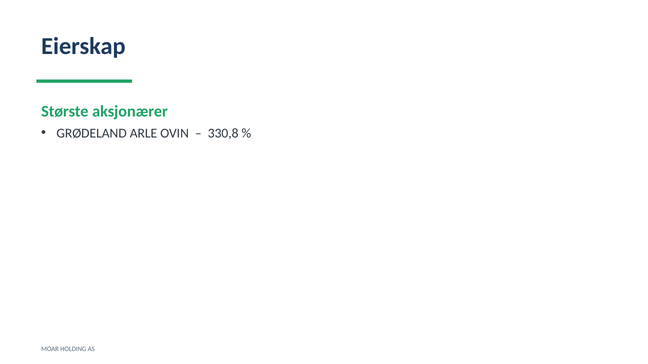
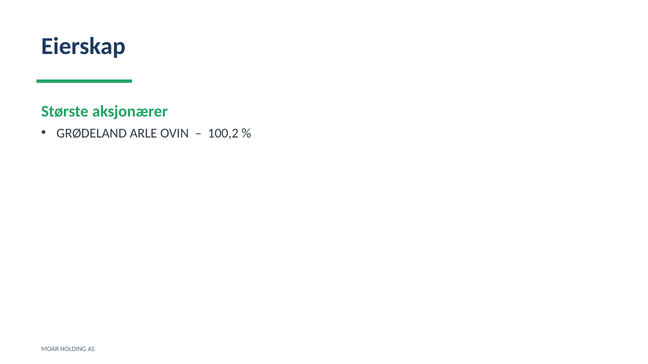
330,8: 330,8 -> 100,2 (223, 133)
